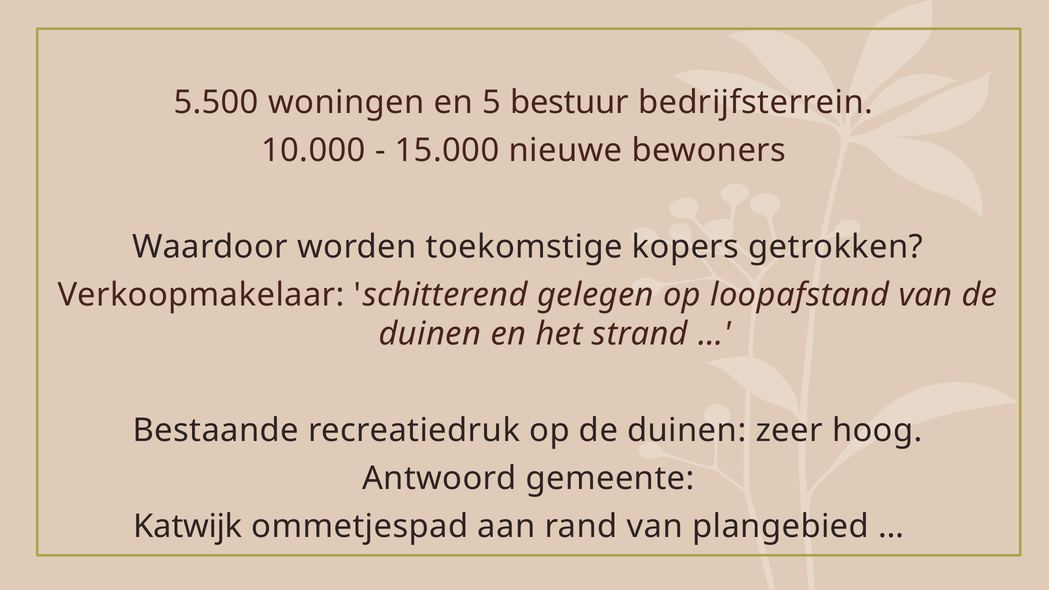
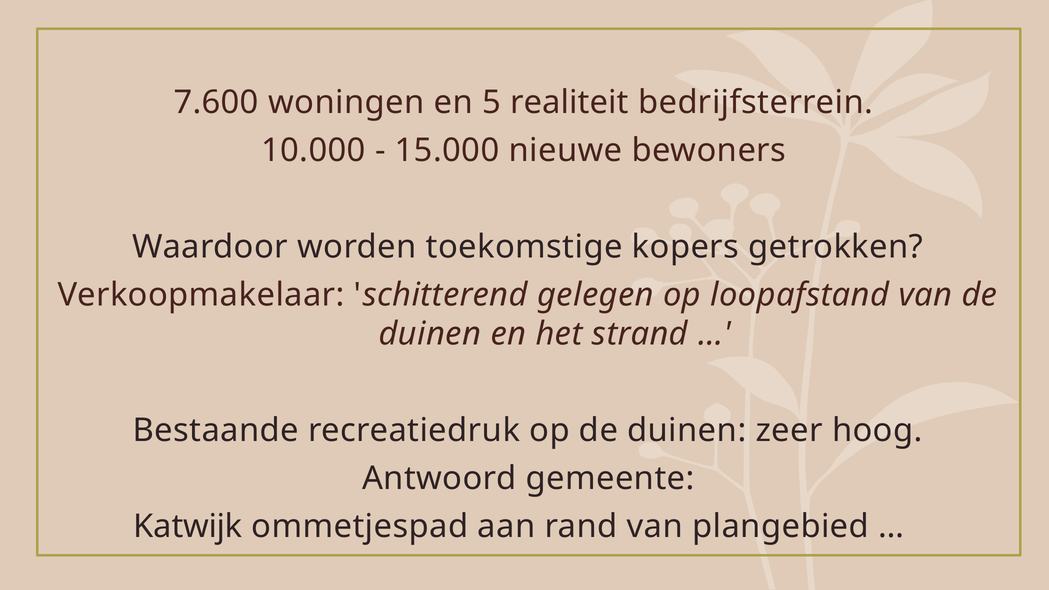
5.500: 5.500 -> 7.600 (216, 103)
bestuur: bestuur -> realiteit (570, 103)
